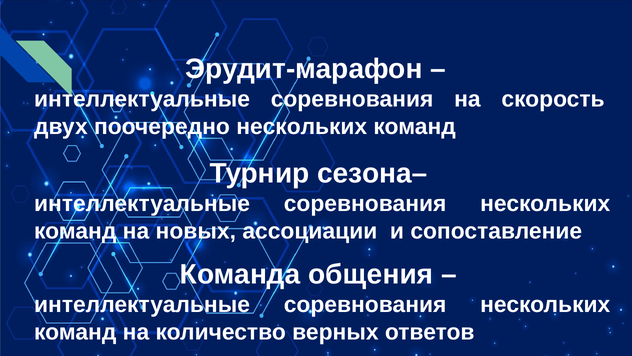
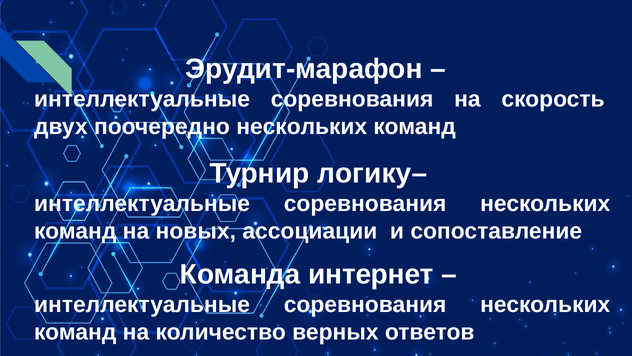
сезона–: сезона– -> логику– (372, 173)
общения: общения -> интернет (371, 274)
